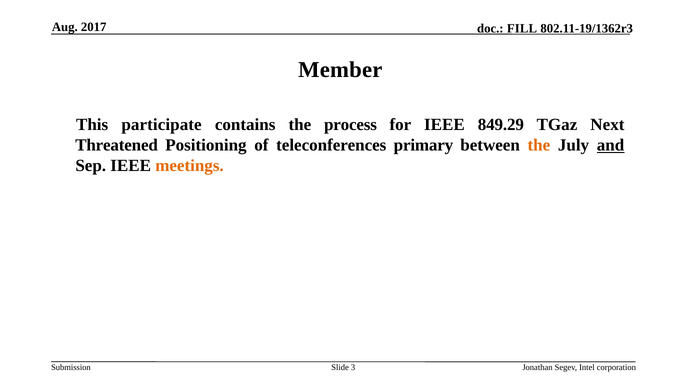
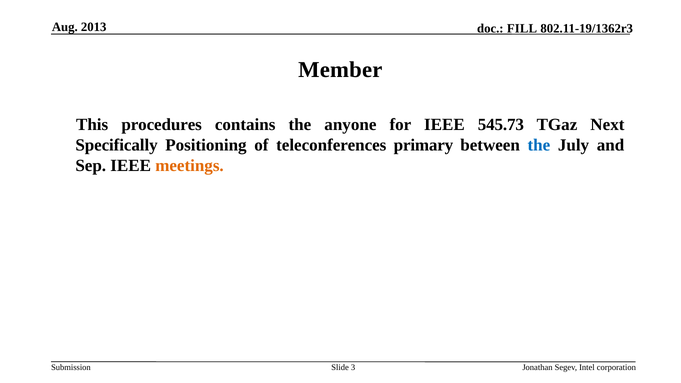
2017: 2017 -> 2013 (94, 27)
participate: participate -> procedures (162, 125)
process: process -> anyone (350, 125)
849.29: 849.29 -> 545.73 (501, 125)
Threatened: Threatened -> Specifically (117, 145)
the colour: orange -> blue (539, 145)
and underline: present -> none (611, 145)
